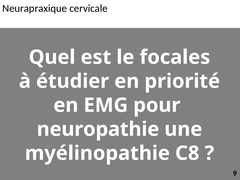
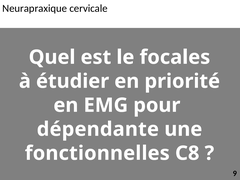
neuropathie: neuropathie -> dépendante (98, 129)
myélinopathie: myélinopathie -> fonctionnelles (97, 153)
